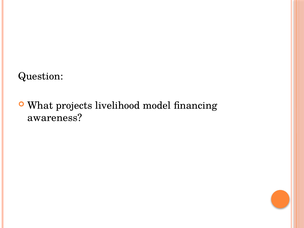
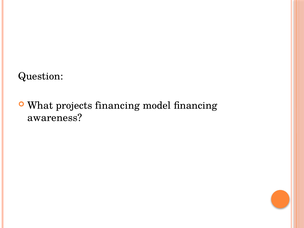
projects livelihood: livelihood -> financing (118, 106)
